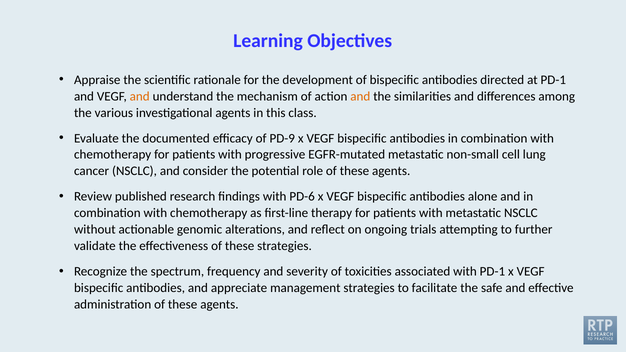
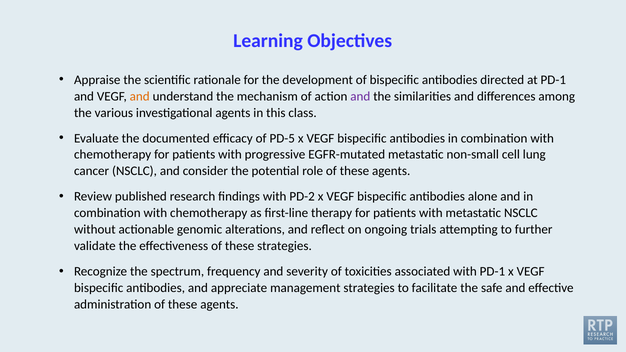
and colour: orange -> purple (360, 96)
PD-9: PD-9 -> PD-5 (282, 138)
PD-6: PD-6 -> PD-2 (302, 197)
